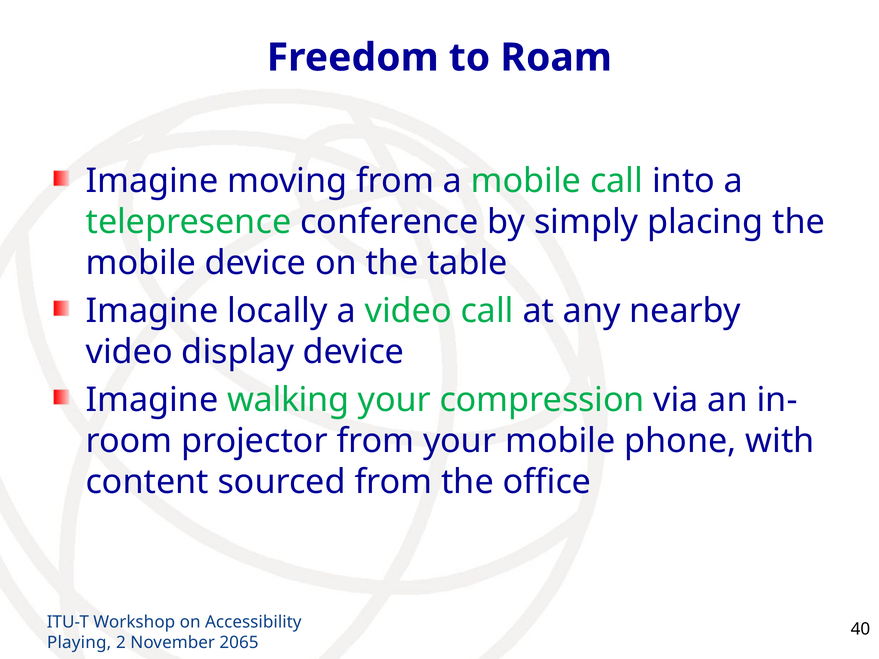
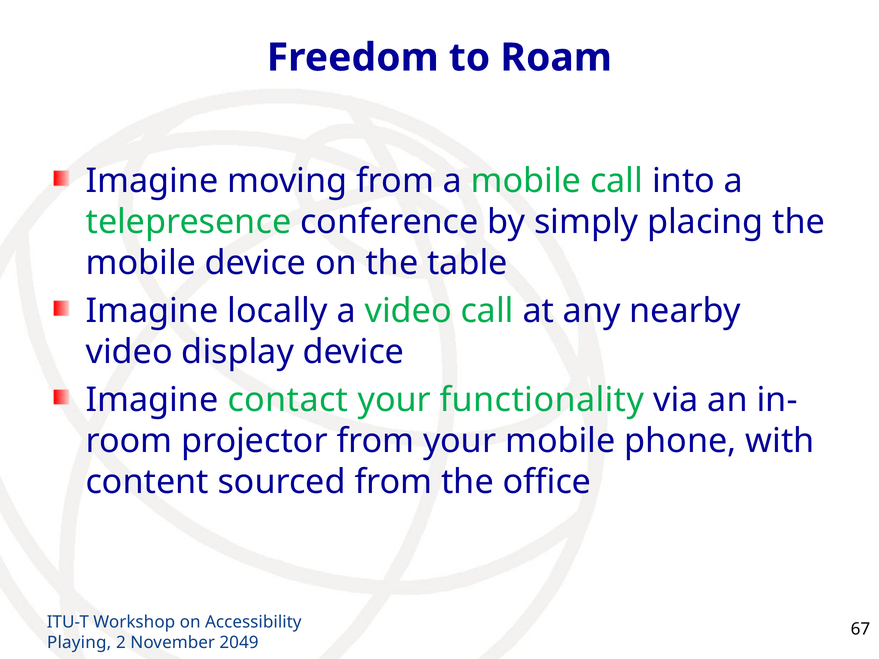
walking: walking -> contact (288, 400)
compression: compression -> functionality (542, 400)
40: 40 -> 67 (860, 629)
2065: 2065 -> 2049 (239, 643)
